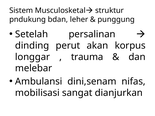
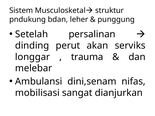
korpus: korpus -> serviks (130, 46)
